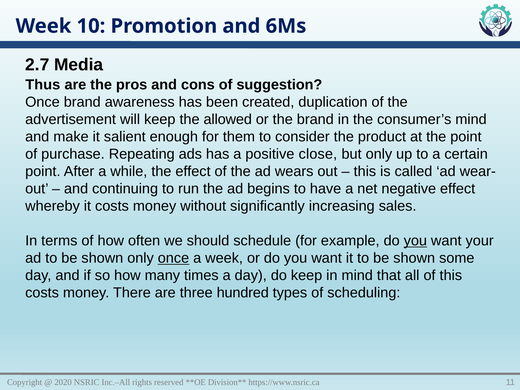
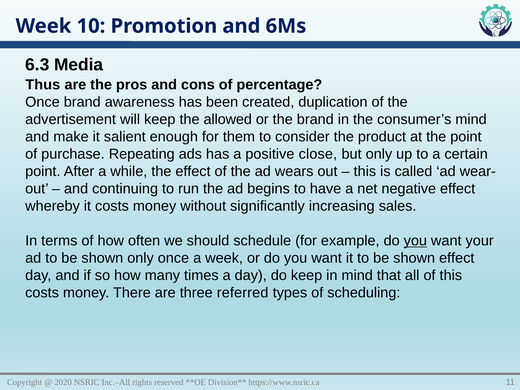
2.7: 2.7 -> 6.3 (37, 65)
suggestion: suggestion -> percentage (279, 85)
once underline: present -> none (173, 258)
shown some: some -> effect (457, 258)
hundred: hundred -> referred (243, 293)
